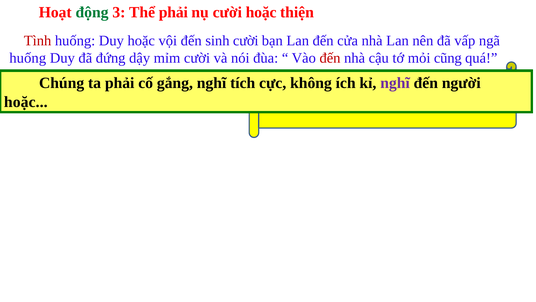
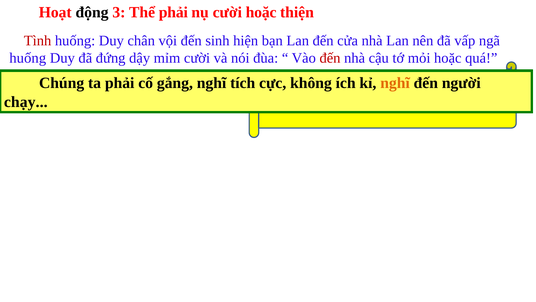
động colour: green -> black (92, 12)
Duy hoặc: hoặc -> chân (141, 41)
sinh cười: cười -> hiện (246, 41)
mỏi cũng: cũng -> hoặc (448, 58)
nghĩ colour: purple -> orange (395, 83)
hoặc: hoặc -> chạy (26, 102)
